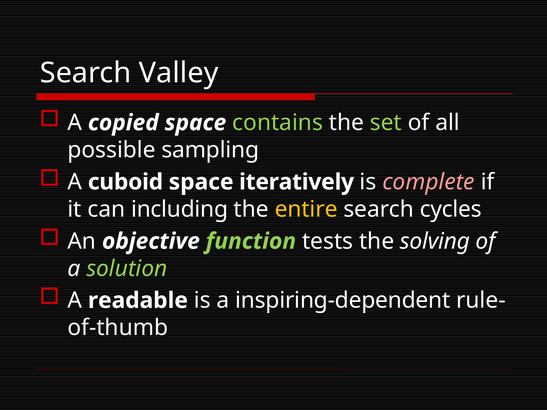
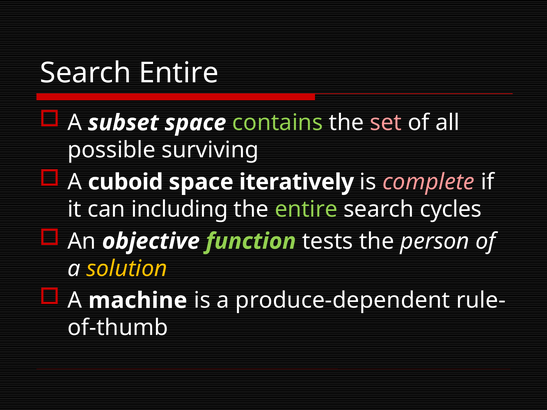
Search Valley: Valley -> Entire (179, 73)
copied: copied -> subset (123, 123)
set colour: light green -> pink (386, 123)
sampling: sampling -> surviving (210, 150)
entire colour: yellow -> light green (306, 209)
solving: solving -> person (435, 241)
solution colour: light green -> yellow (127, 269)
readable: readable -> machine (138, 301)
inspiring-dependent: inspiring-dependent -> produce-dependent (343, 301)
